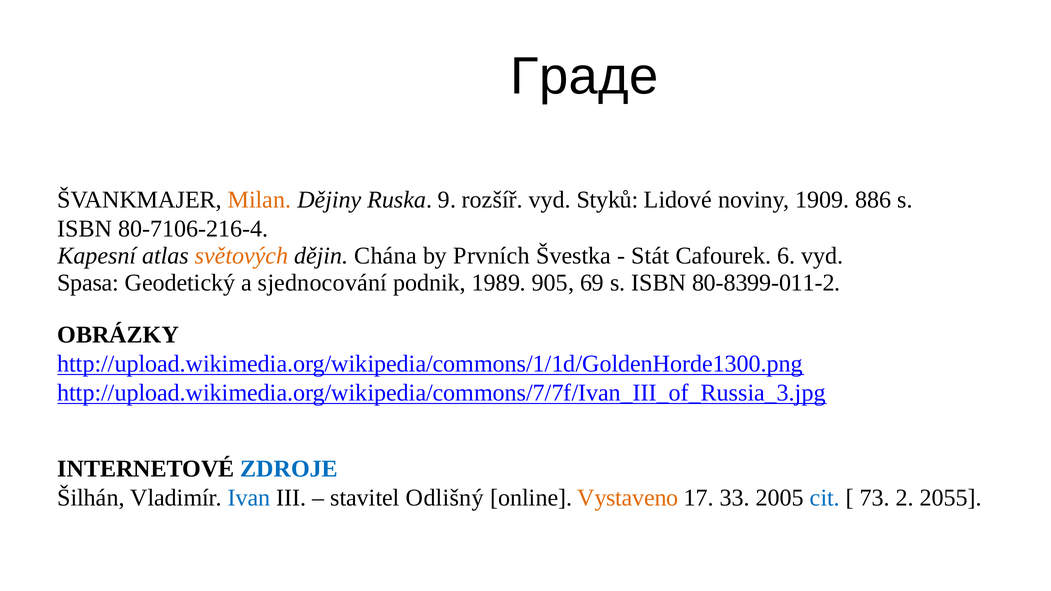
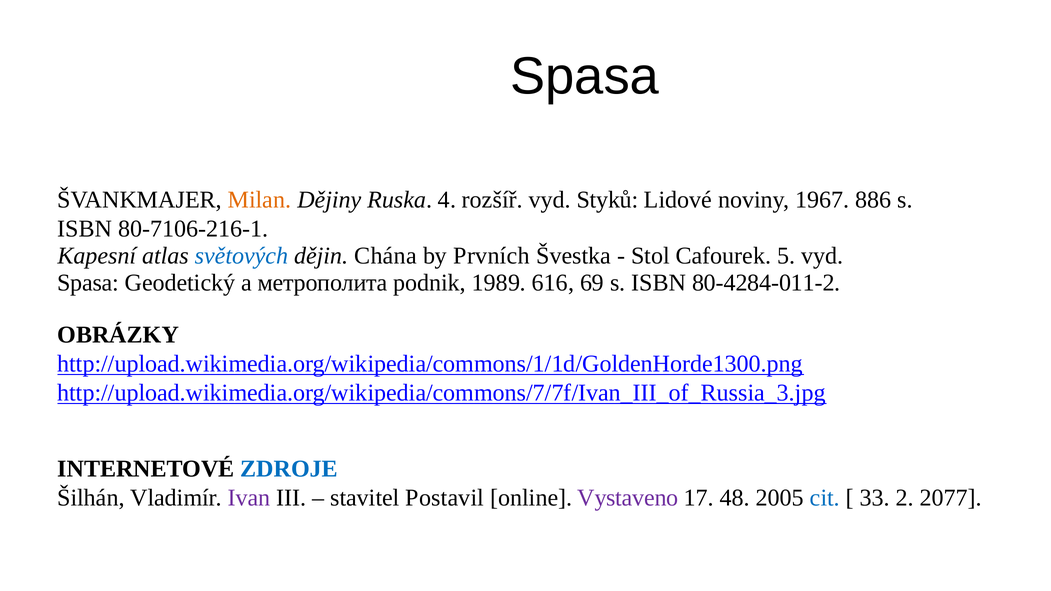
Граде: Граде -> Spasa (585, 77)
9: 9 -> 4 (447, 200)
1909: 1909 -> 1967 (822, 200)
80-7106-216-4: 80-7106-216-4 -> 80-7106-216-1 (193, 229)
světových colour: orange -> blue (241, 256)
Stát: Stát -> Stol (650, 256)
6: 6 -> 5 (786, 256)
sjednocování: sjednocování -> метрополита (323, 283)
905: 905 -> 616 (553, 283)
80-8399-011-2: 80-8399-011-2 -> 80-4284-011-2 (766, 283)
Ivan colour: blue -> purple (249, 498)
Odlišný: Odlišný -> Postavil (445, 498)
Vystaveno colour: orange -> purple (628, 498)
33: 33 -> 48 (735, 498)
73: 73 -> 33 (875, 498)
2055: 2055 -> 2077 (951, 498)
